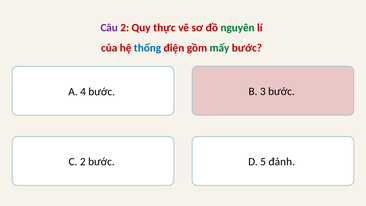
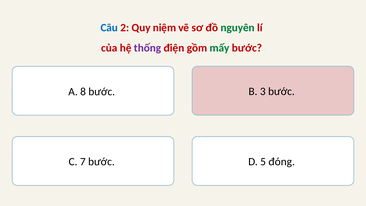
Câu colour: purple -> blue (109, 28)
thực: thực -> niệm (165, 28)
thống colour: blue -> purple (148, 48)
4: 4 -> 8 (83, 92)
C 2: 2 -> 7 (83, 162)
đánh: đánh -> đóng (282, 162)
